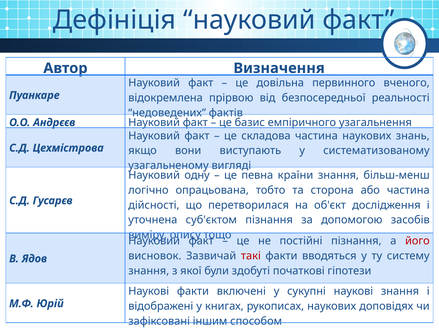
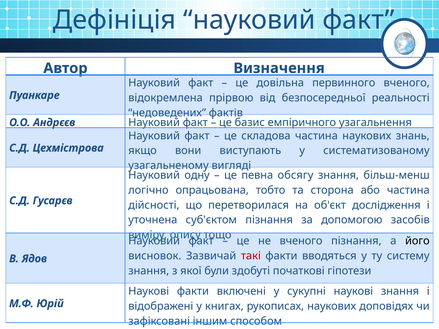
країни: країни -> обсягу (296, 175)
не постійні: постійні -> вченого (301, 241)
його colour: red -> black (417, 241)
